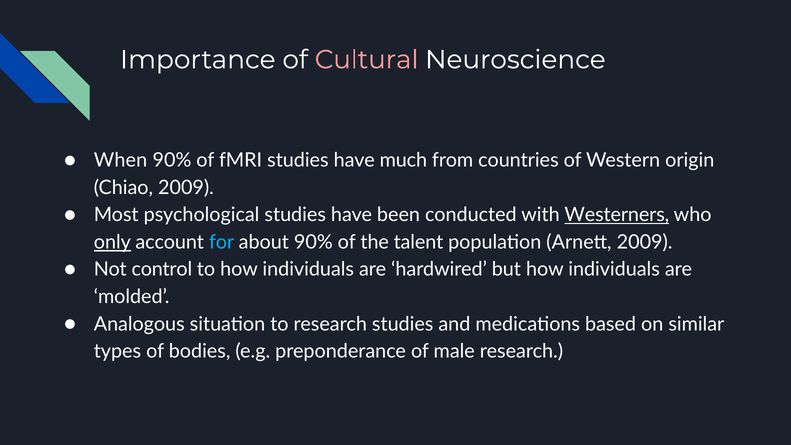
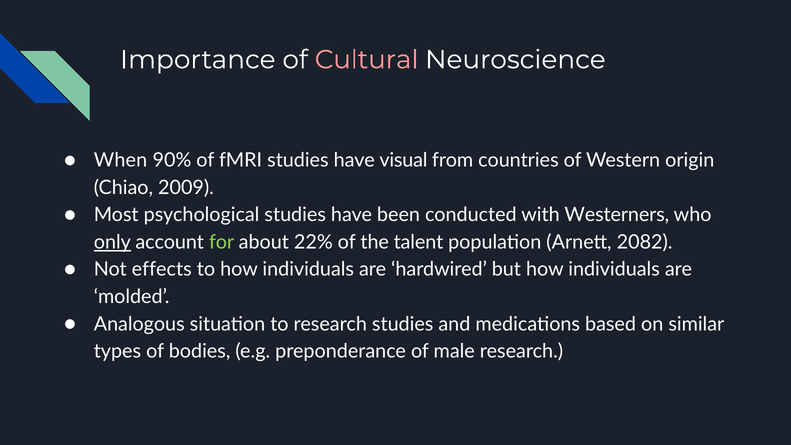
much: much -> visual (403, 160)
Westerners underline: present -> none (617, 215)
for colour: light blue -> light green (222, 242)
about 90%: 90% -> 22% (313, 242)
Arnett 2009: 2009 -> 2082 (645, 242)
control: control -> effects (162, 269)
